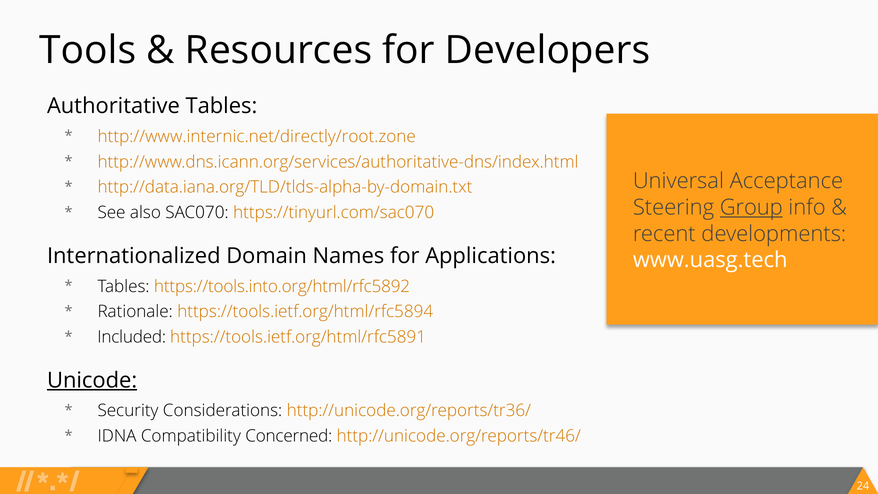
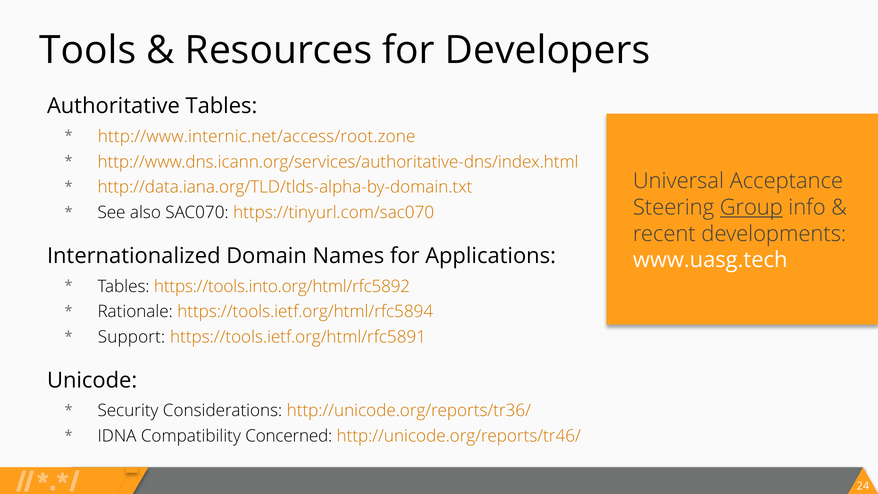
http://www.internic.net/directly/root.zone: http://www.internic.net/directly/root.zone -> http://www.internic.net/access/root.zone (257, 137)
Included: Included -> Support (131, 337)
Unicode underline: present -> none (92, 380)
